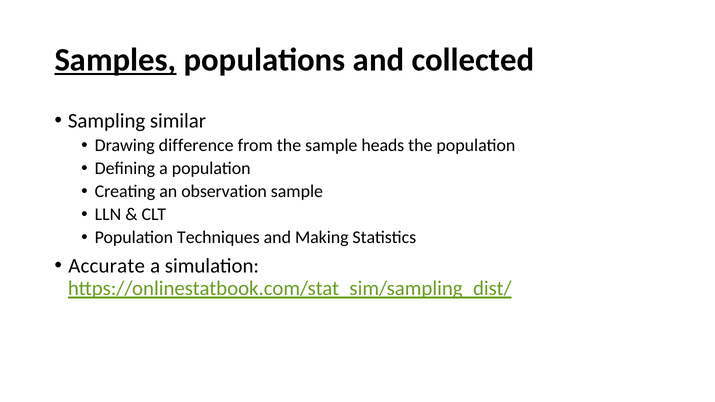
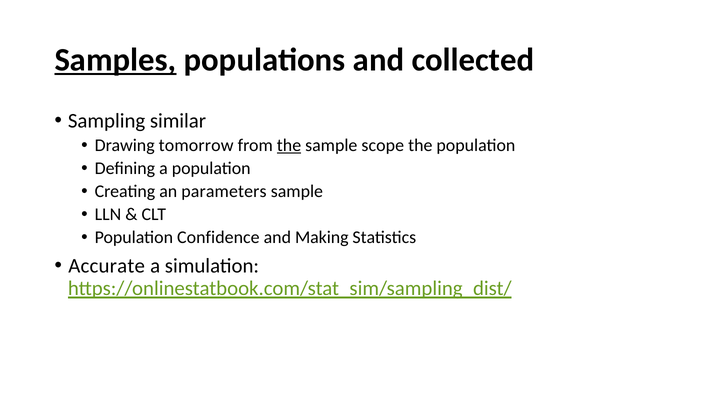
difference: difference -> tomorrow (196, 145)
the underline: none -> present (289, 145)
heads: heads -> scope (383, 145)
observation: observation -> parameters (224, 192)
Techniques: Techniques -> Confidence (218, 238)
